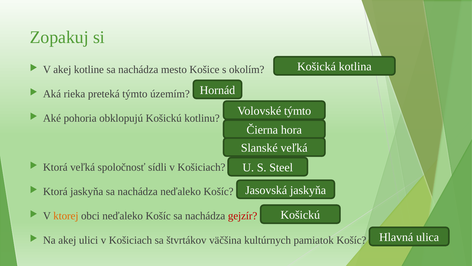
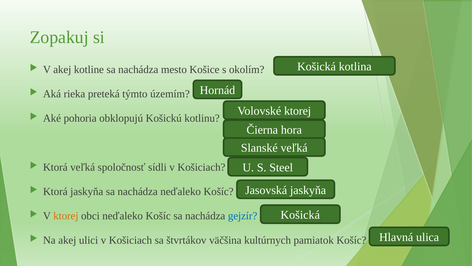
Volovské týmto: týmto -> ktorej (298, 111)
Košickú: Košickú -> Košická (300, 215)
gejzír colour: red -> blue (243, 216)
